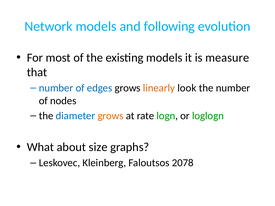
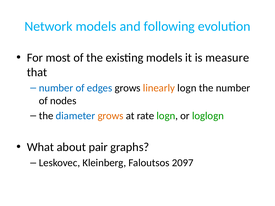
linearly look: look -> logn (187, 88)
size: size -> pair (98, 147)
2078: 2078 -> 2097 (183, 163)
